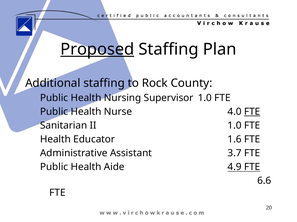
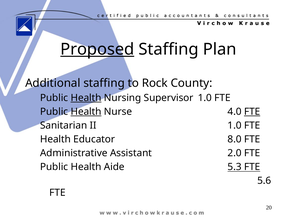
Health underline: none -> present (86, 98)
Health underline: none -> present (86, 112)
1.6: 1.6 -> 8.0 (235, 140)
3.7: 3.7 -> 2.0 (235, 154)
4.9: 4.9 -> 5.3 (235, 167)
6.6: 6.6 -> 5.6 (264, 181)
